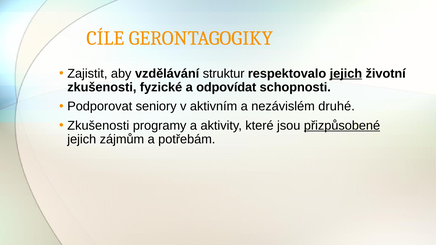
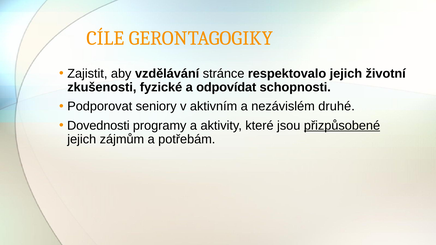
struktur: struktur -> stránce (224, 74)
jejich underline: present -> none (346, 74)
Zkušenosti: Zkušenosti -> Dovednosti (98, 126)
